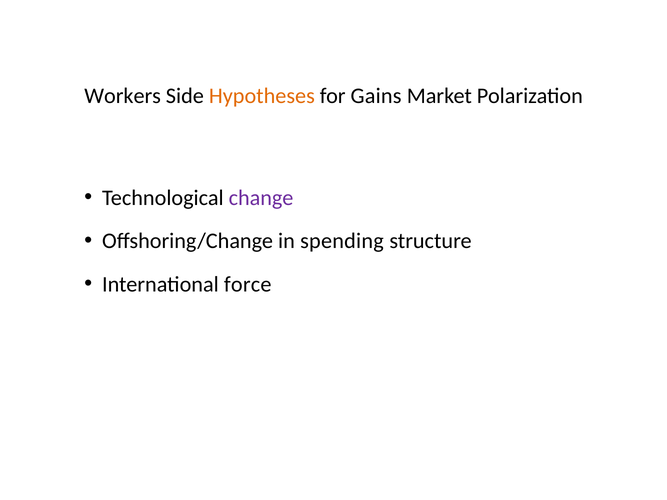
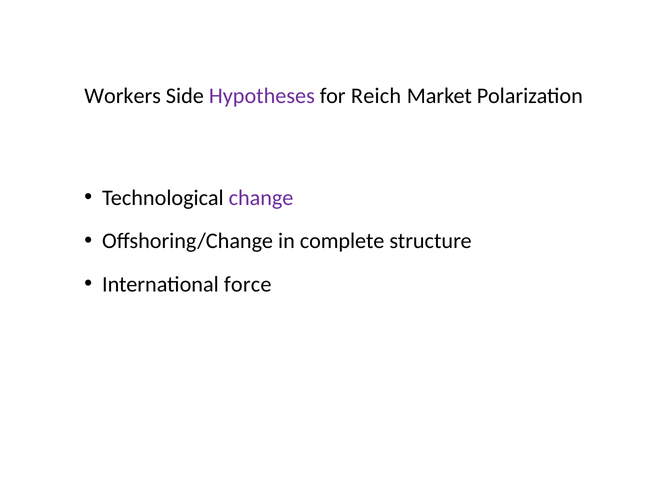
Hypotheses colour: orange -> purple (262, 96)
Gains: Gains -> Reich (376, 96)
spending: spending -> complete (342, 241)
